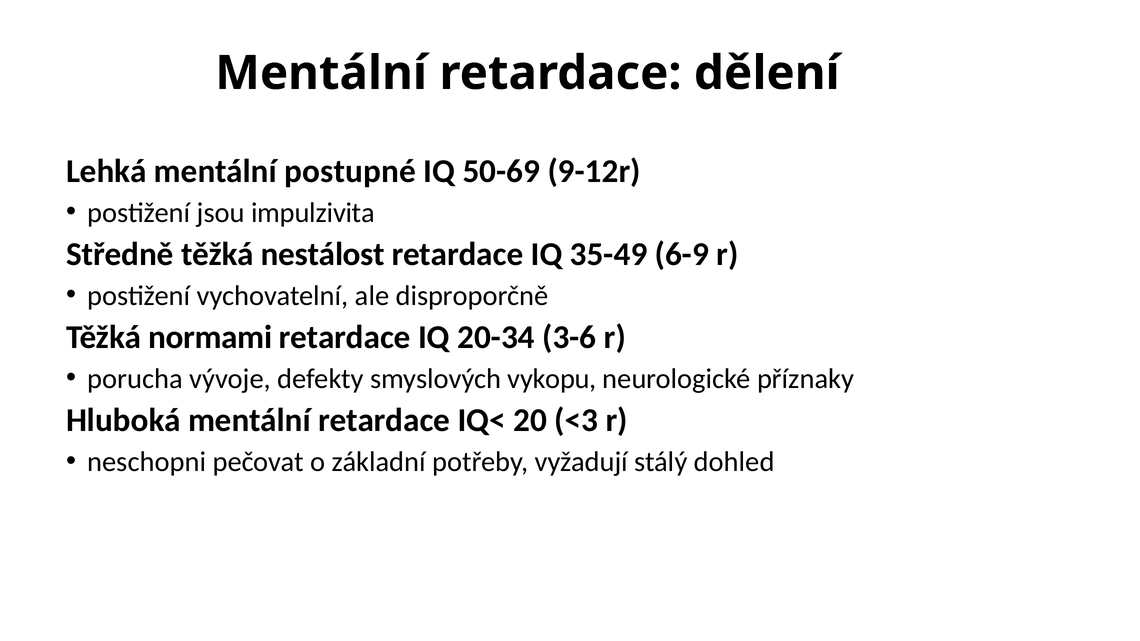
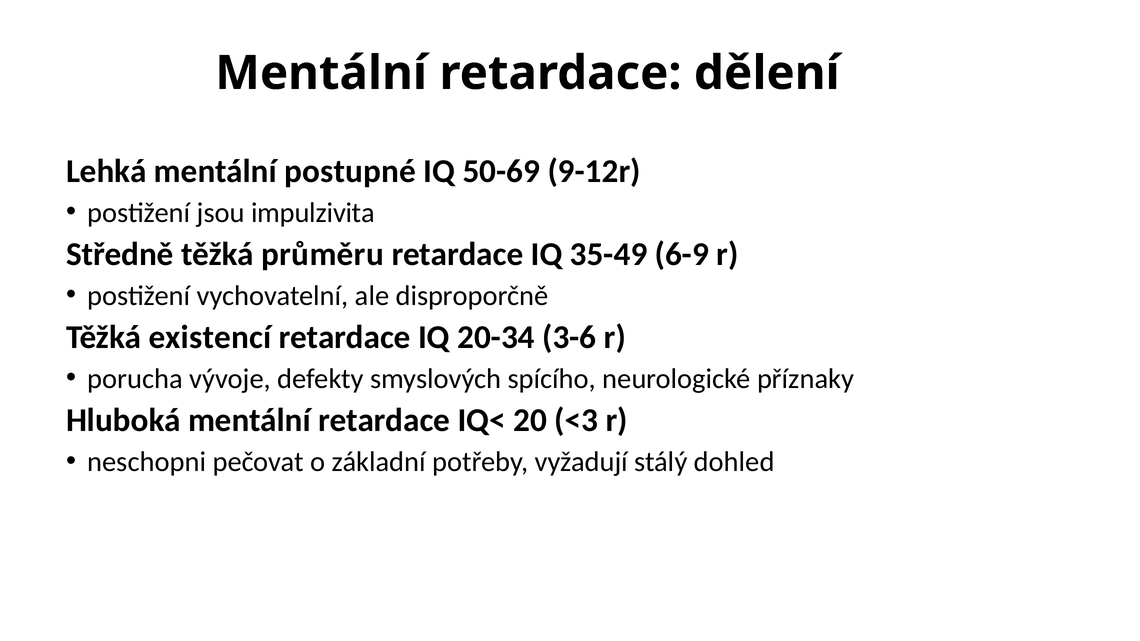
nestálost: nestálost -> průměru (323, 254)
normami: normami -> existencí (210, 337)
vykopu: vykopu -> spícího (552, 379)
